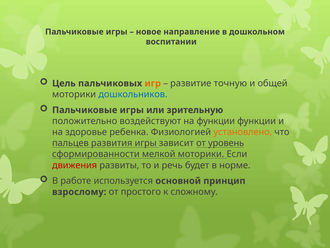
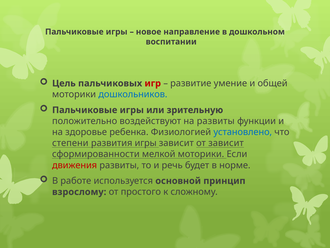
игр colour: orange -> red (153, 83)
точную: точную -> умение (230, 83)
на функции: функции -> развиты (216, 121)
установлено colour: orange -> blue (243, 132)
пальцев: пальцев -> степени (70, 143)
от уровень: уровень -> зависит (226, 143)
